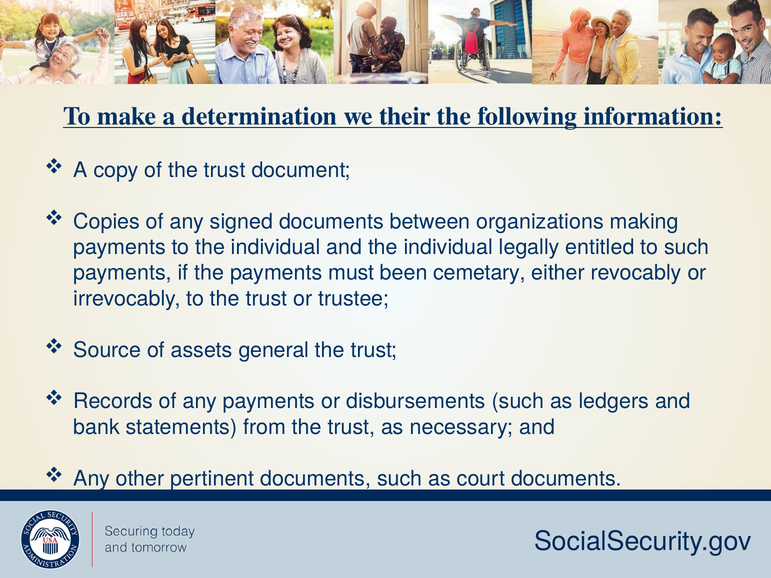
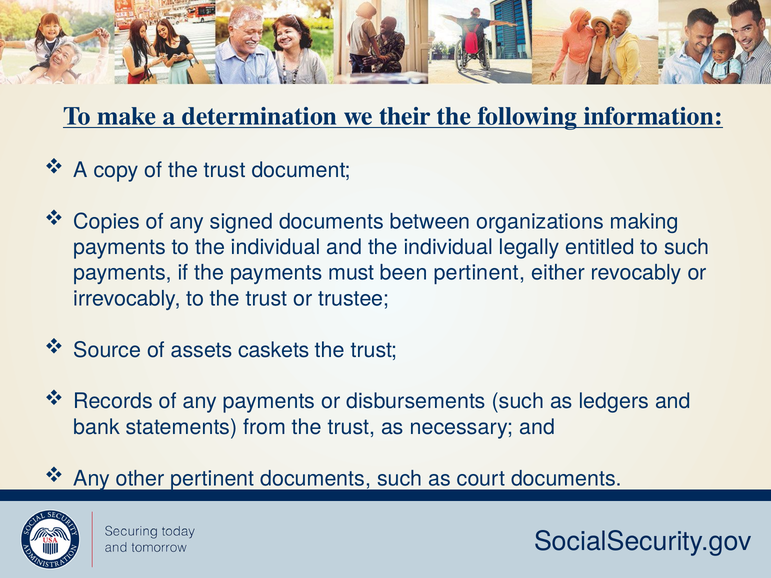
been cemetary: cemetary -> pertinent (479, 273)
general: general -> caskets (274, 350)
